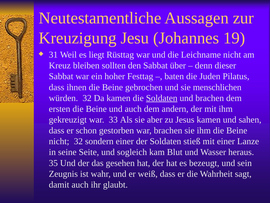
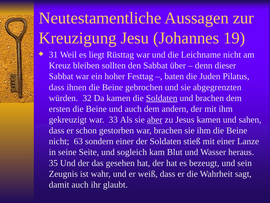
menschlichen: menschlichen -> abgegrenzten (217, 87)
aber underline: none -> present (155, 119)
nicht 32: 32 -> 63 (78, 141)
